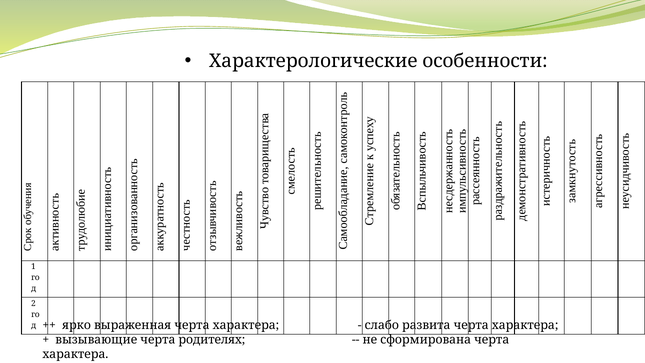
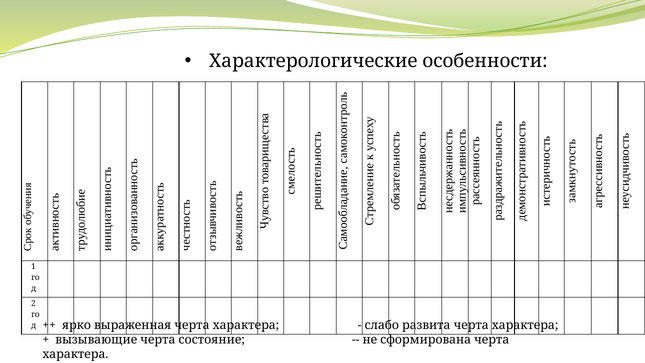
родителях: родителях -> состояние (212, 339)
